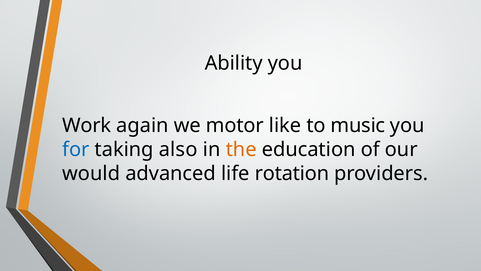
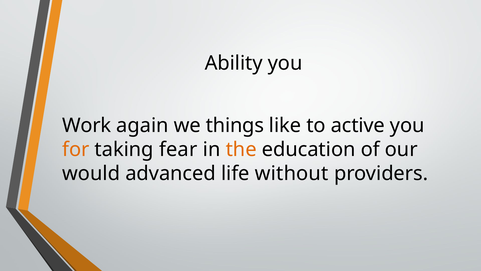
motor: motor -> things (235, 125)
music: music -> active (358, 125)
for colour: blue -> orange (76, 149)
also: also -> fear (178, 149)
rotation: rotation -> without (292, 173)
